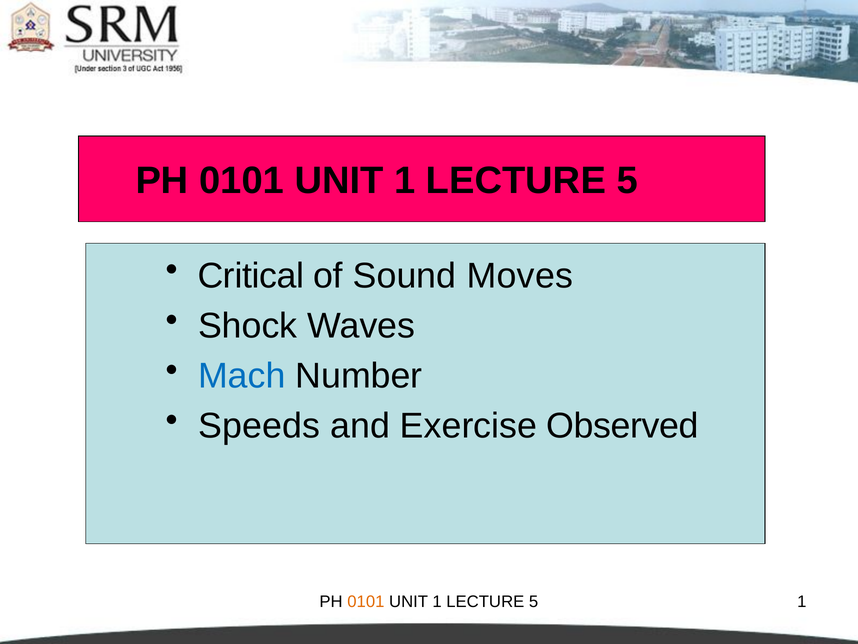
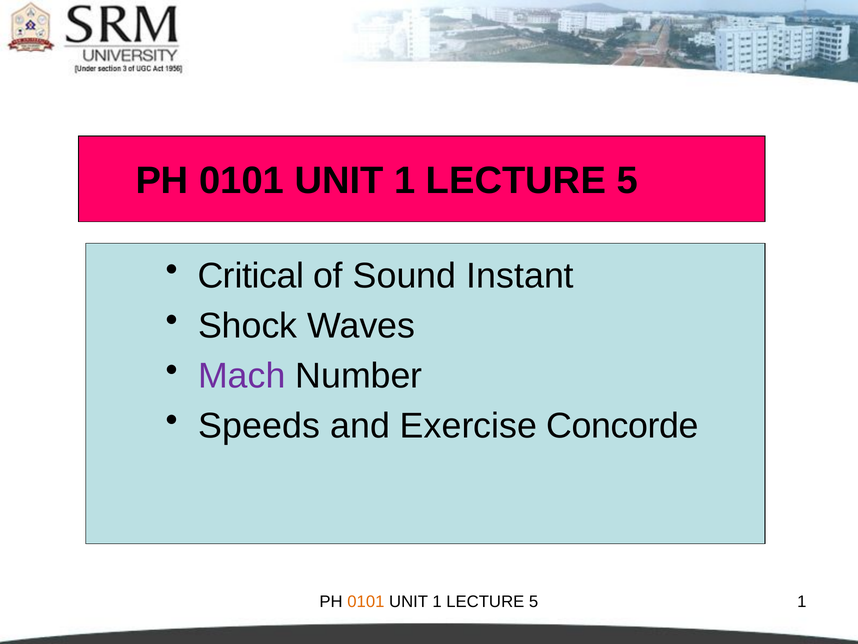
Moves: Moves -> Instant (520, 276)
Mach colour: blue -> purple (242, 376)
Observed: Observed -> Concorde (622, 426)
